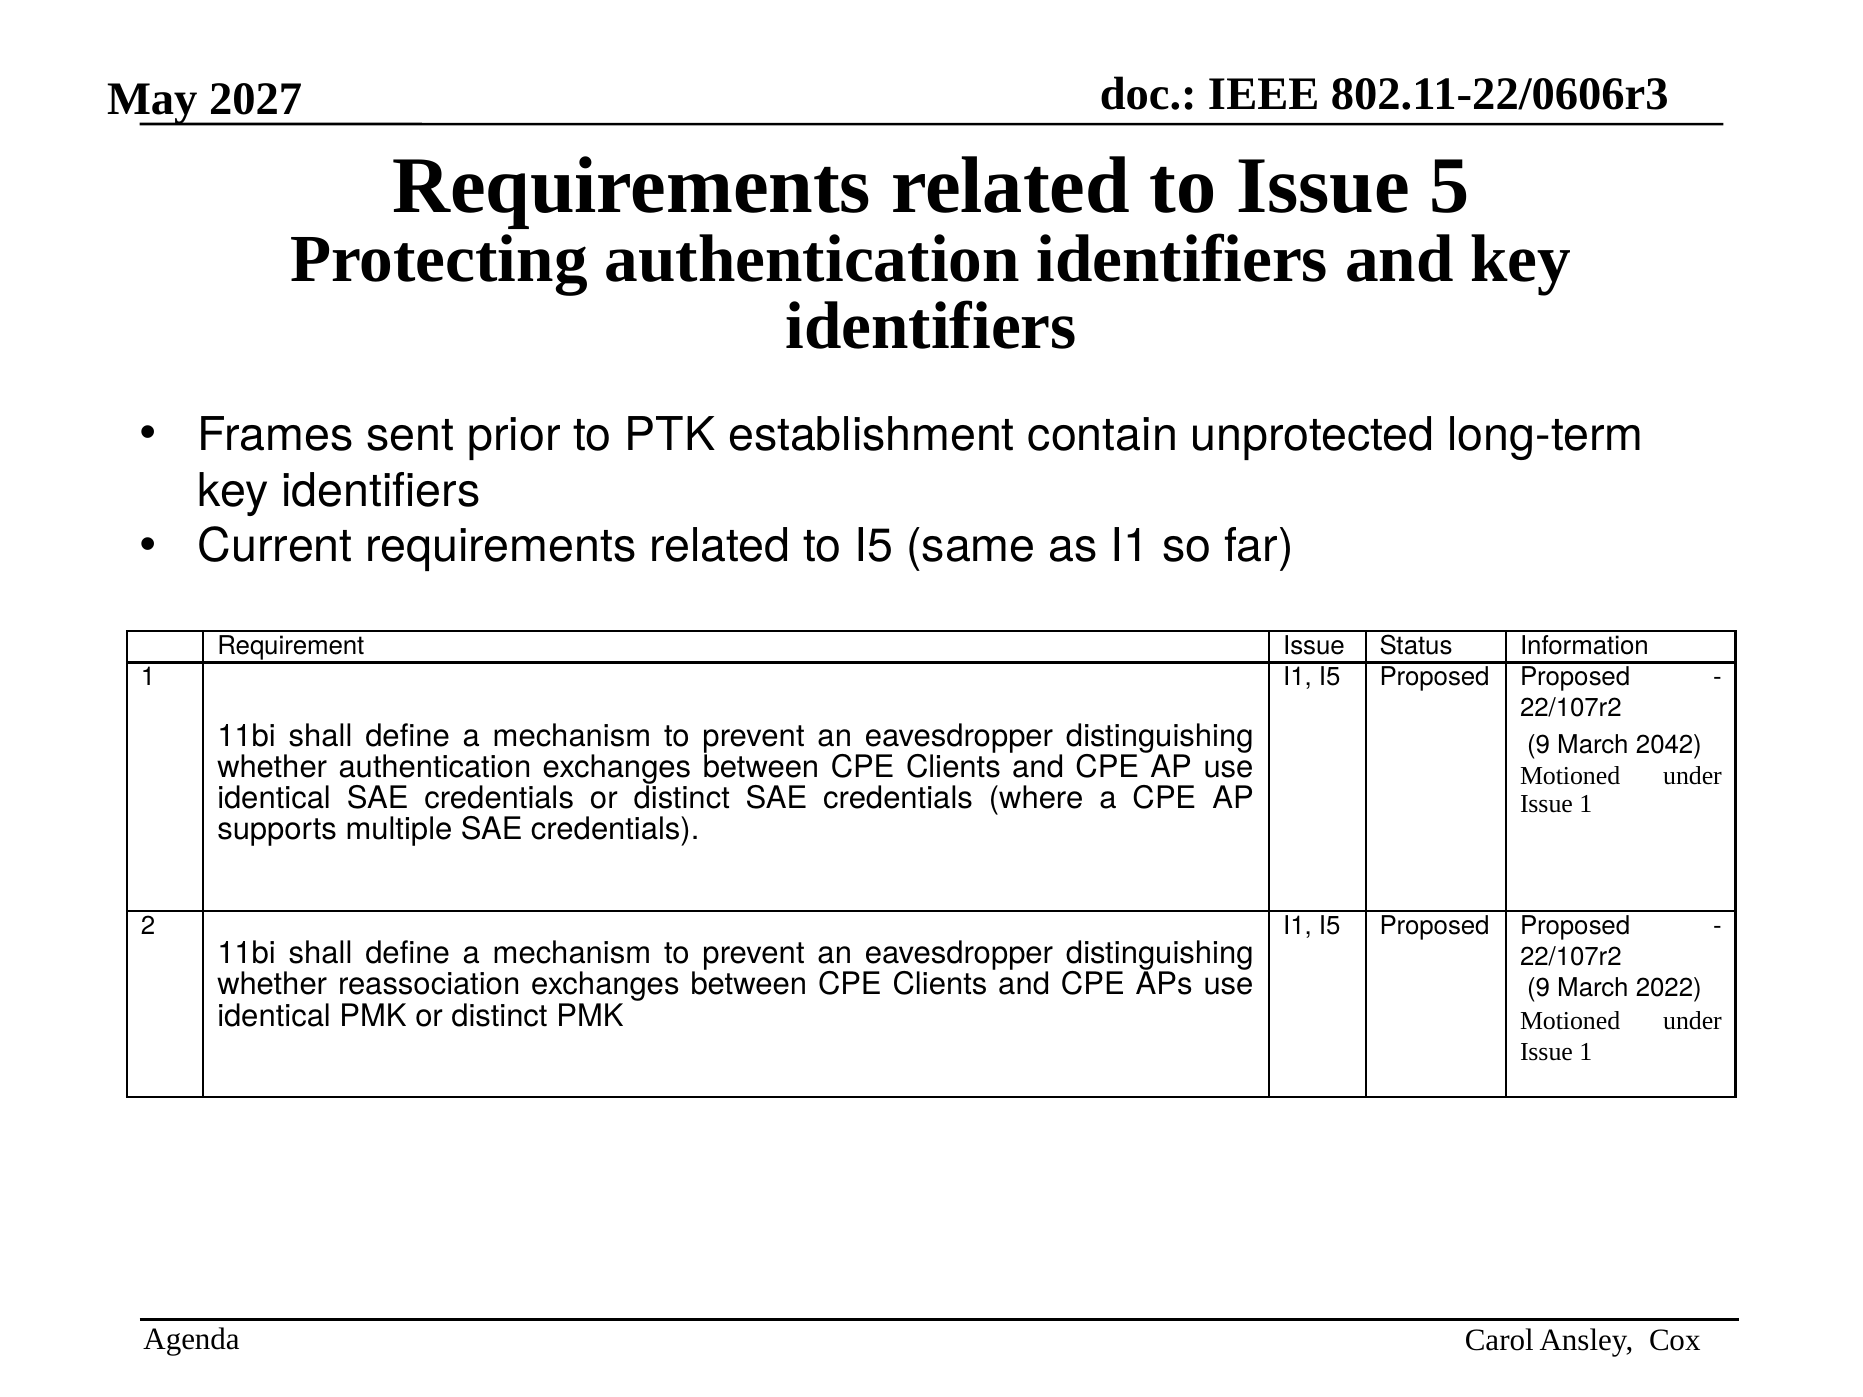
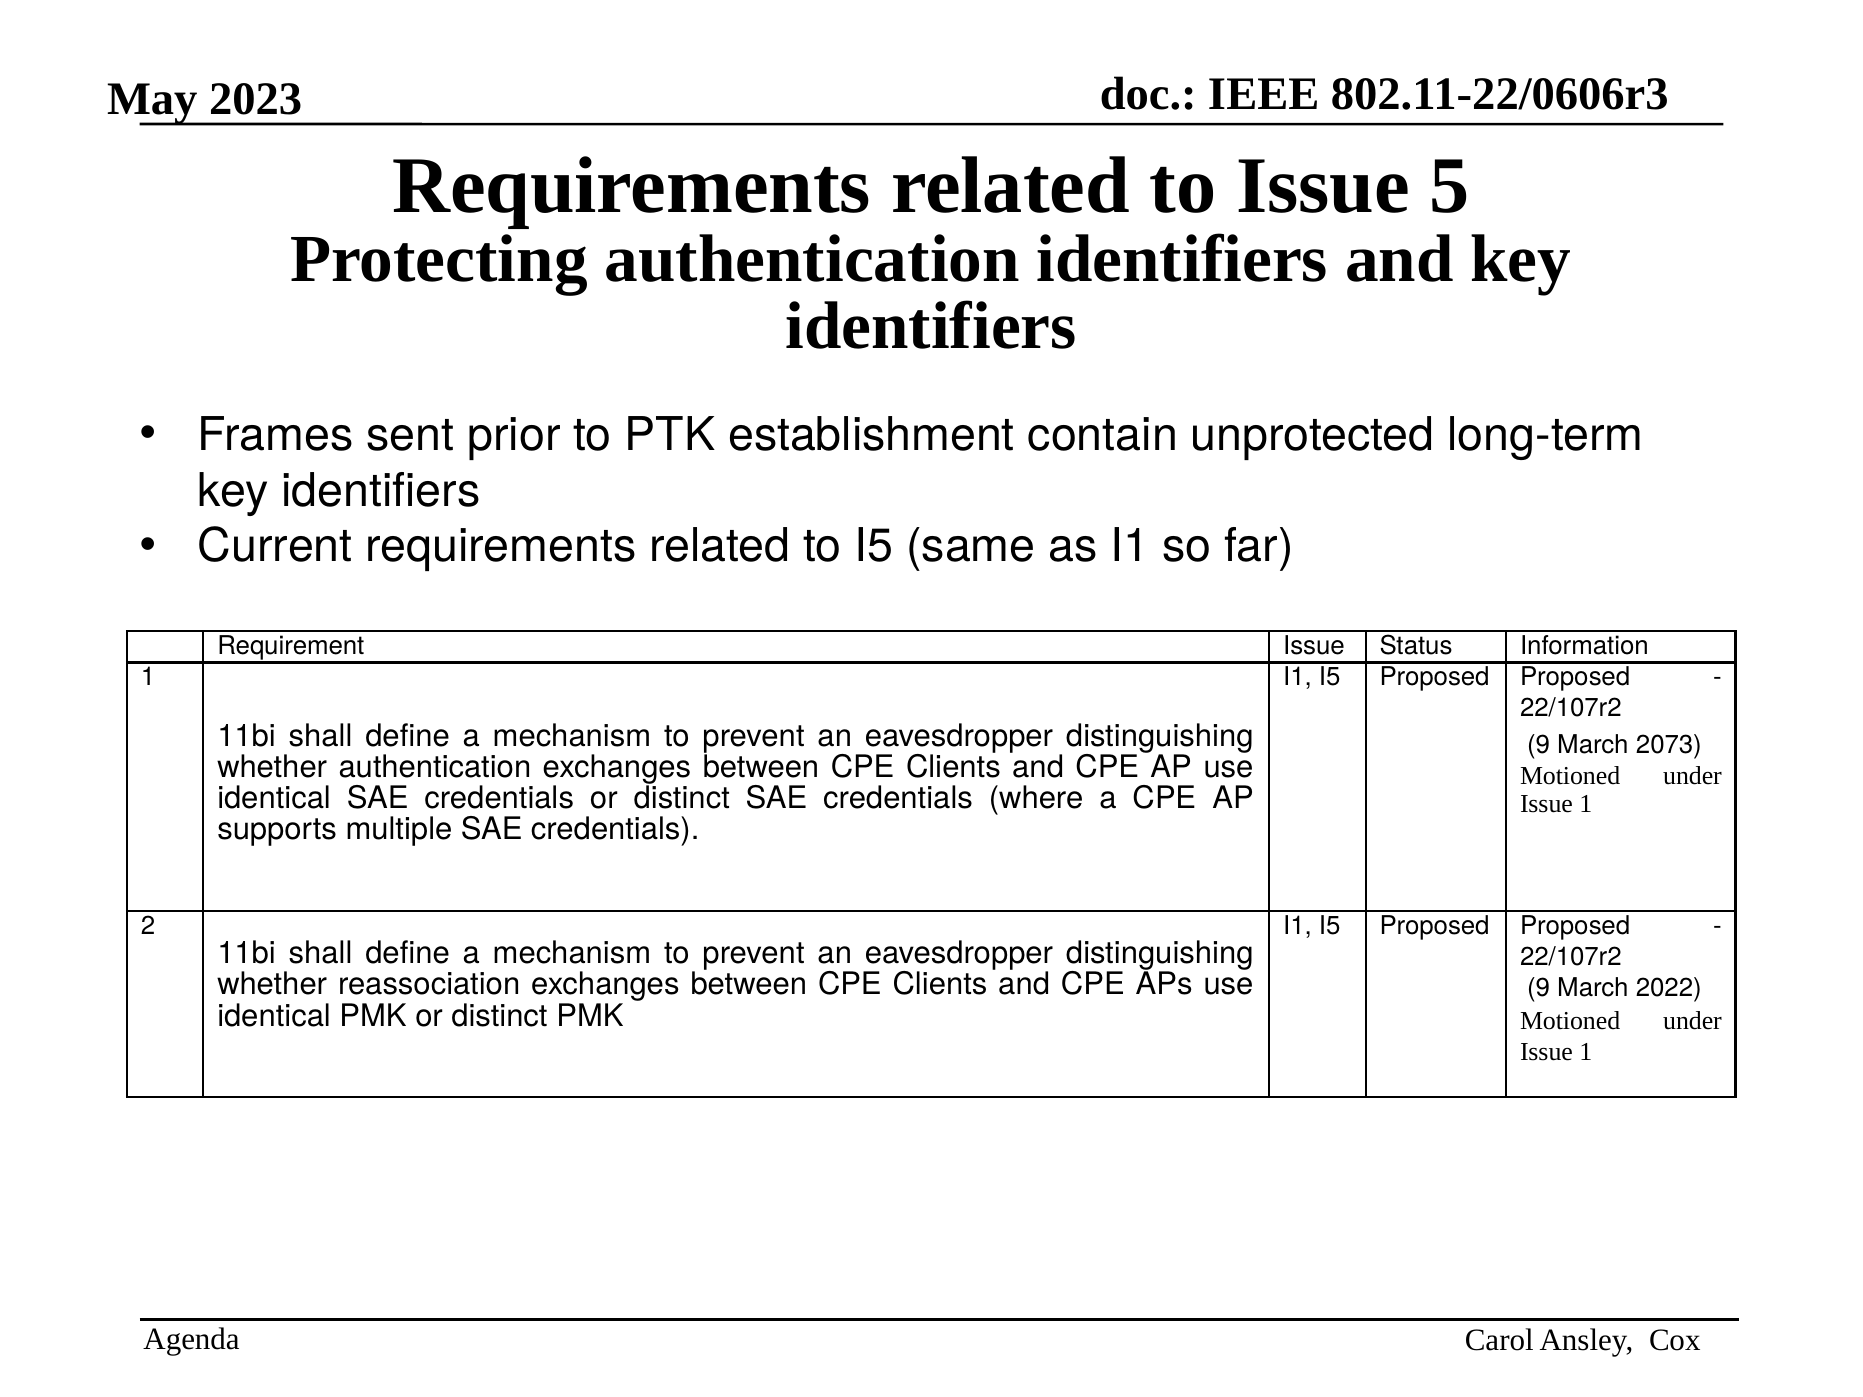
2027: 2027 -> 2023 (256, 99)
2042: 2042 -> 2073 (1669, 746)
